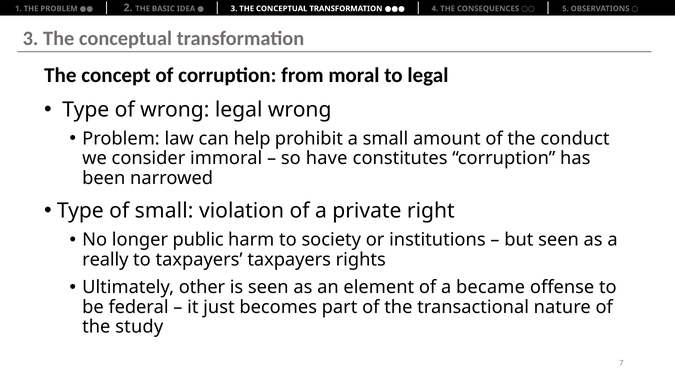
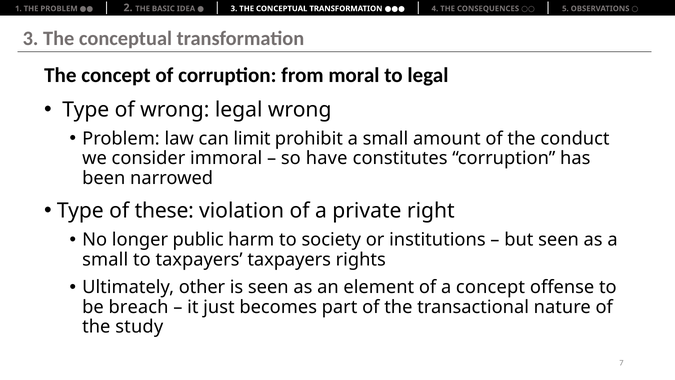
help: help -> limit (252, 139)
of small: small -> these (164, 211)
really: really -> small (105, 259)
a became: became -> concept (491, 287)
federal: federal -> breach (138, 307)
